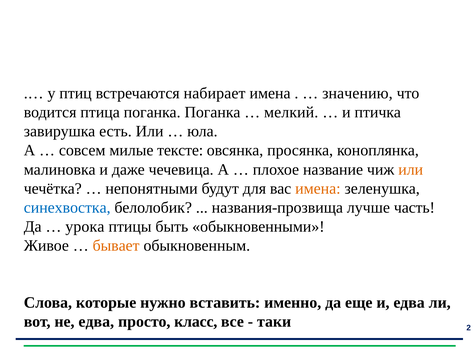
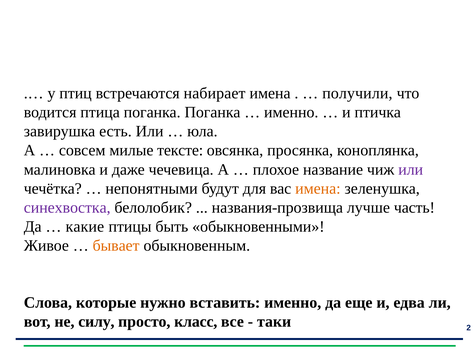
значению: значению -> получили (357, 93)
мелкий: мелкий -> именно (291, 112)
или colour: orange -> purple (411, 169)
синехвостка colour: blue -> purple (67, 207)
урока: урока -> какие (85, 226)
не едва: едва -> силу (96, 321)
